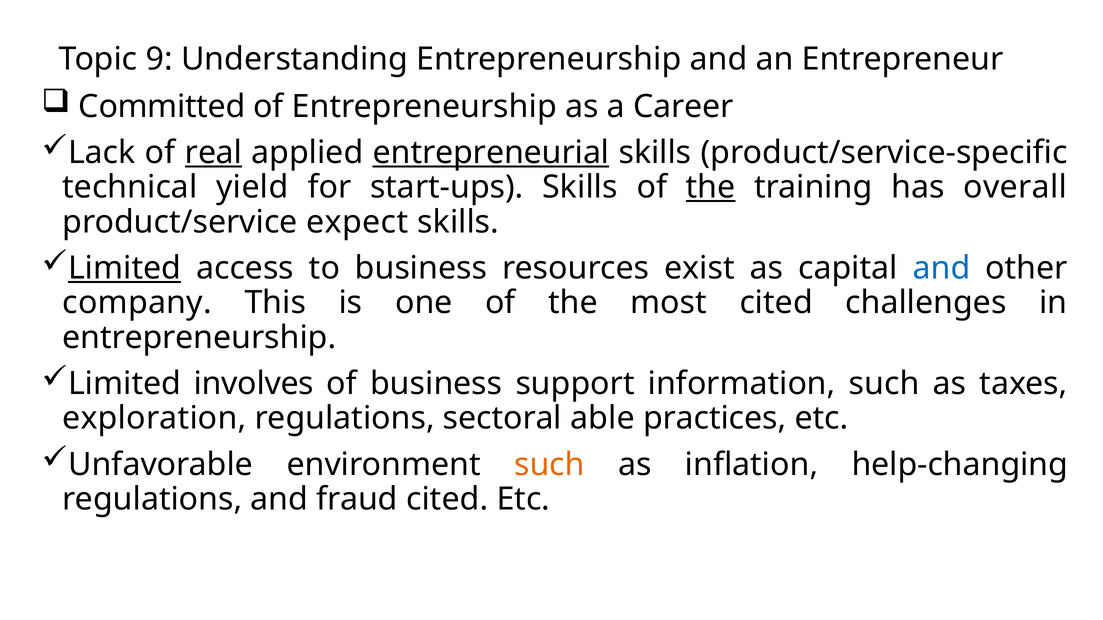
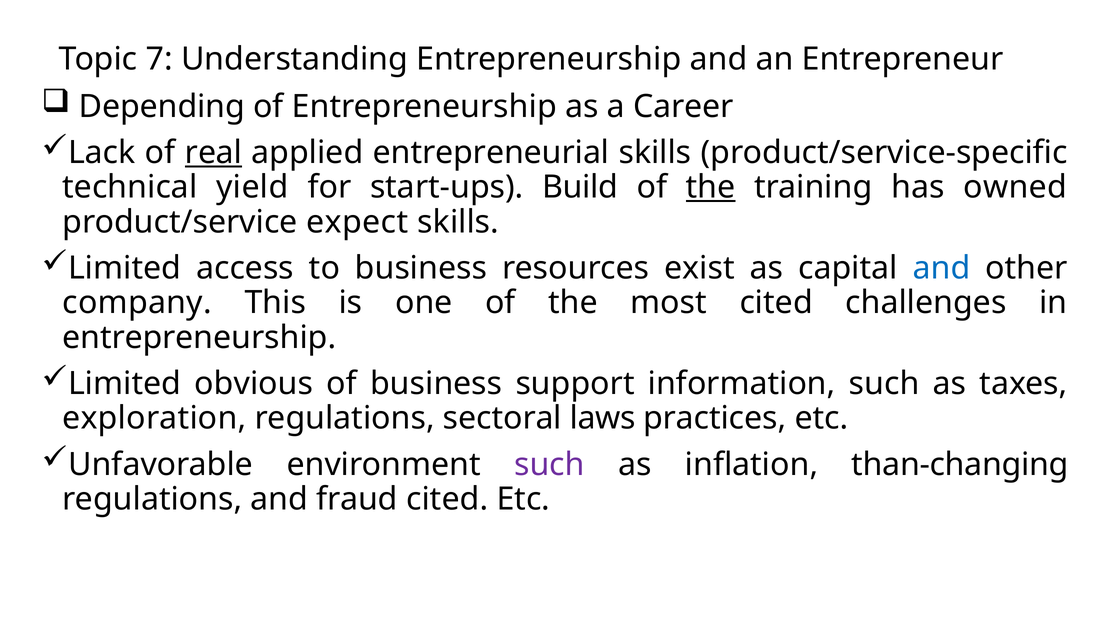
9: 9 -> 7 (159, 59)
Committed: Committed -> Depending (162, 107)
entrepreneurial underline: present -> none (491, 153)
start-ups Skills: Skills -> Build (580, 187)
overall: overall -> owned (1015, 187)
Limited underline: present -> none (125, 268)
involves: involves -> obvious (254, 384)
able: able -> laws (603, 419)
such colour: orange -> purple (549, 465)
help-changing: help-changing -> than-changing (960, 465)
